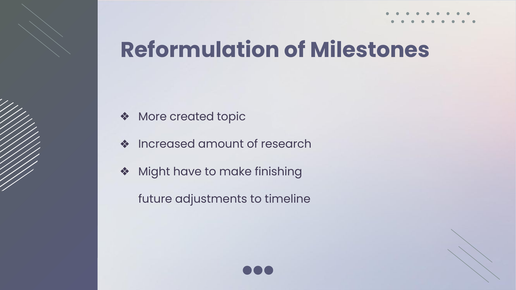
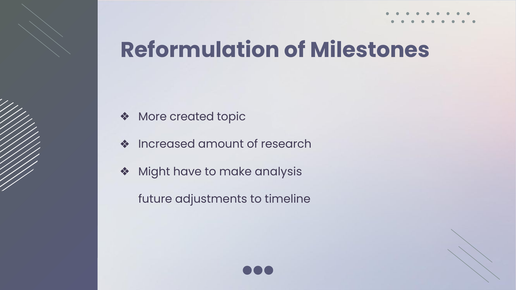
finishing: finishing -> analysis (278, 172)
